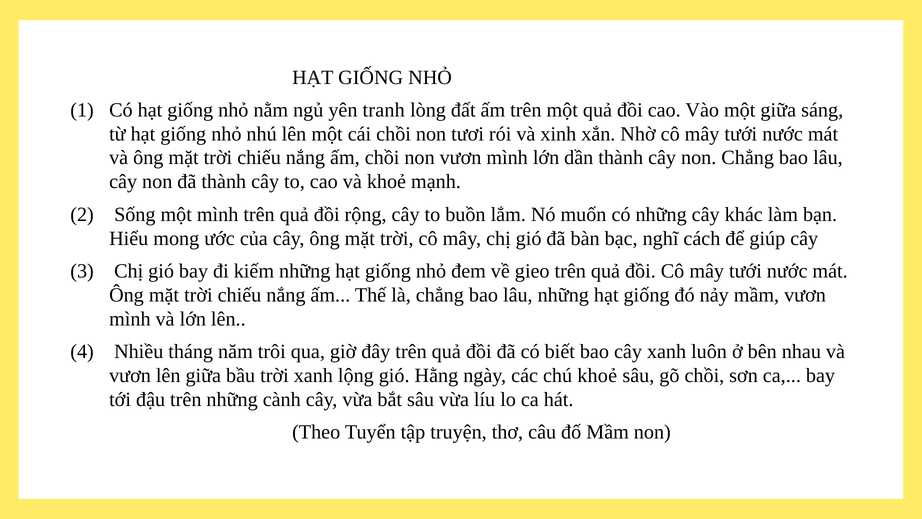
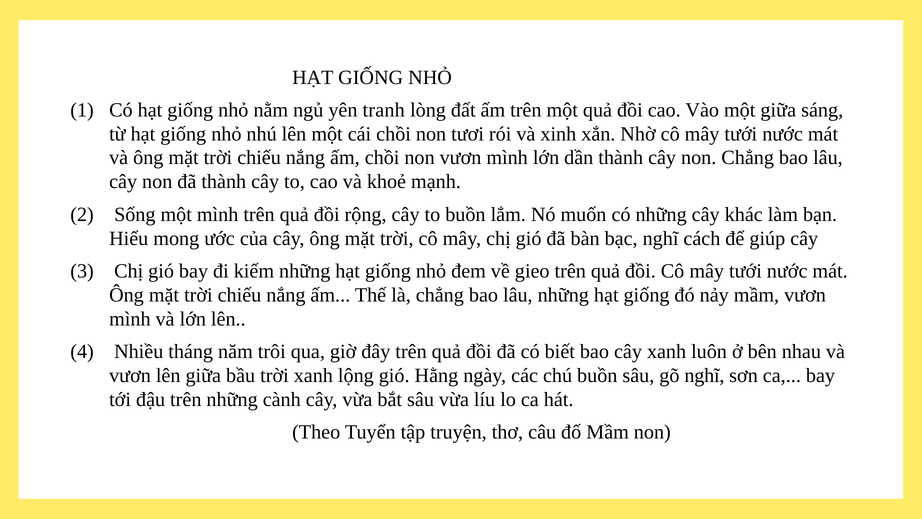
chú khoẻ: khoẻ -> buồn (597, 375)
gõ chồi: chồi -> nghĩ (704, 375)
